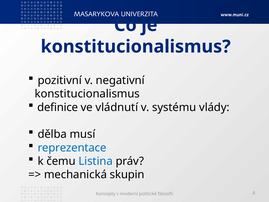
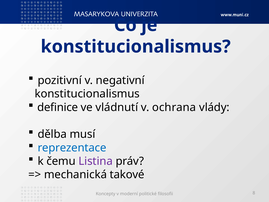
systému: systému -> ochrana (174, 107)
Listina colour: blue -> purple (96, 161)
skupin: skupin -> takové (127, 174)
